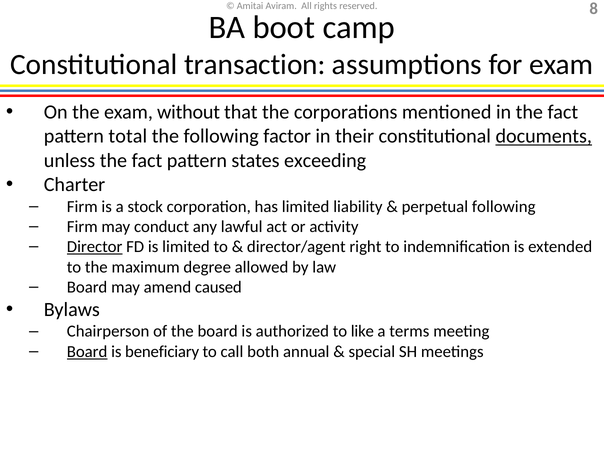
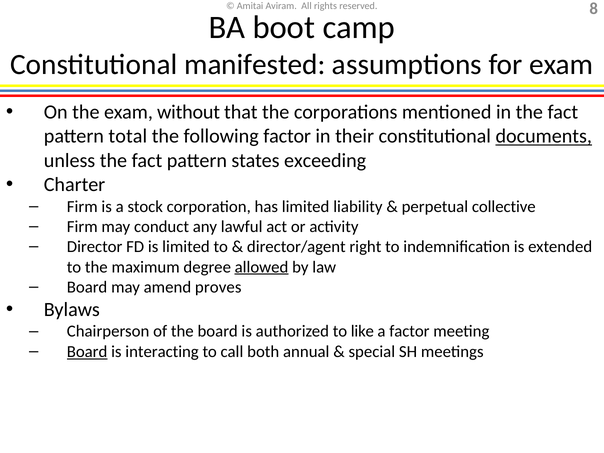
transaction: transaction -> manifested (255, 64)
perpetual following: following -> collective (504, 207)
Director underline: present -> none (95, 247)
allowed underline: none -> present (262, 267)
caused: caused -> proves (218, 287)
a terms: terms -> factor (409, 331)
beneficiary: beneficiary -> interacting (162, 352)
